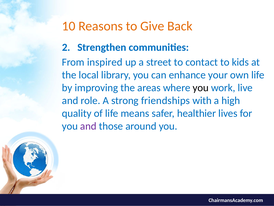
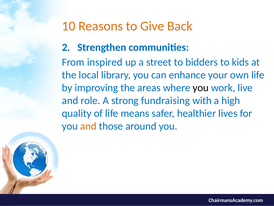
contact: contact -> bidders (202, 62)
friendships: friendships -> fundraising (166, 100)
and colour: purple -> orange (88, 126)
